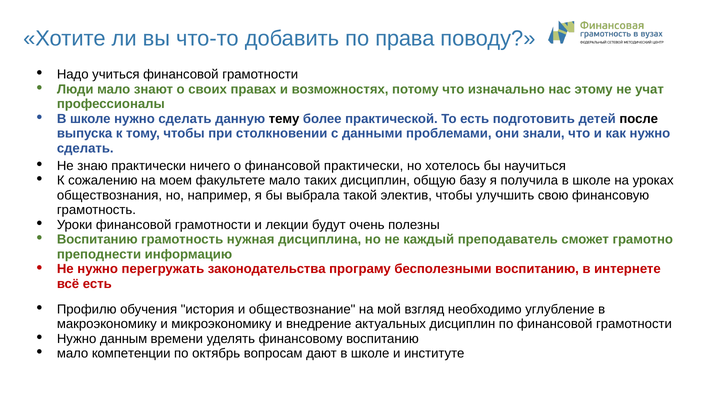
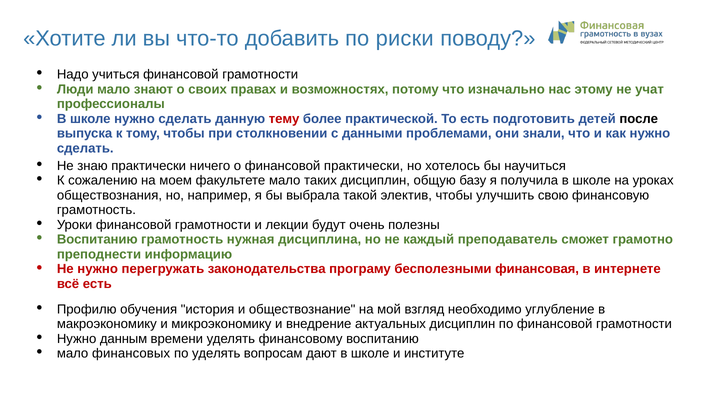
права: права -> риски (405, 39)
тему colour: black -> red (284, 119)
бесполезными воспитанию: воспитанию -> финансовая (537, 269)
компетенции: компетенции -> финансовых (131, 353)
по октябрь: октябрь -> уделять (216, 353)
